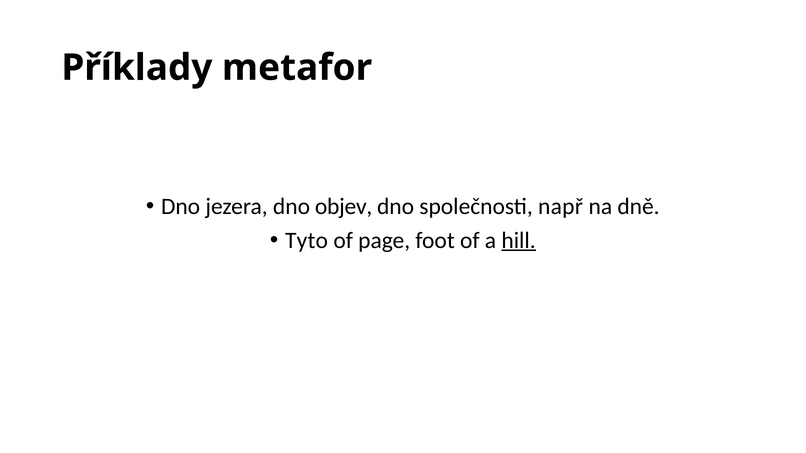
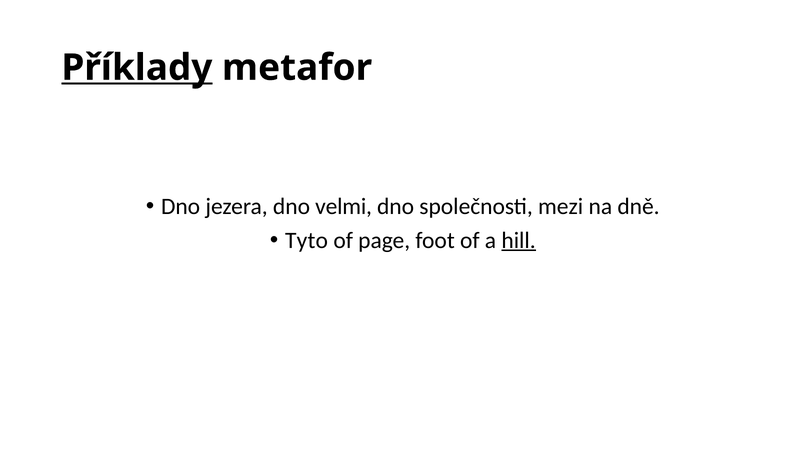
Příklady underline: none -> present (137, 68)
objev: objev -> velmi (344, 207)
např: např -> mezi (561, 207)
